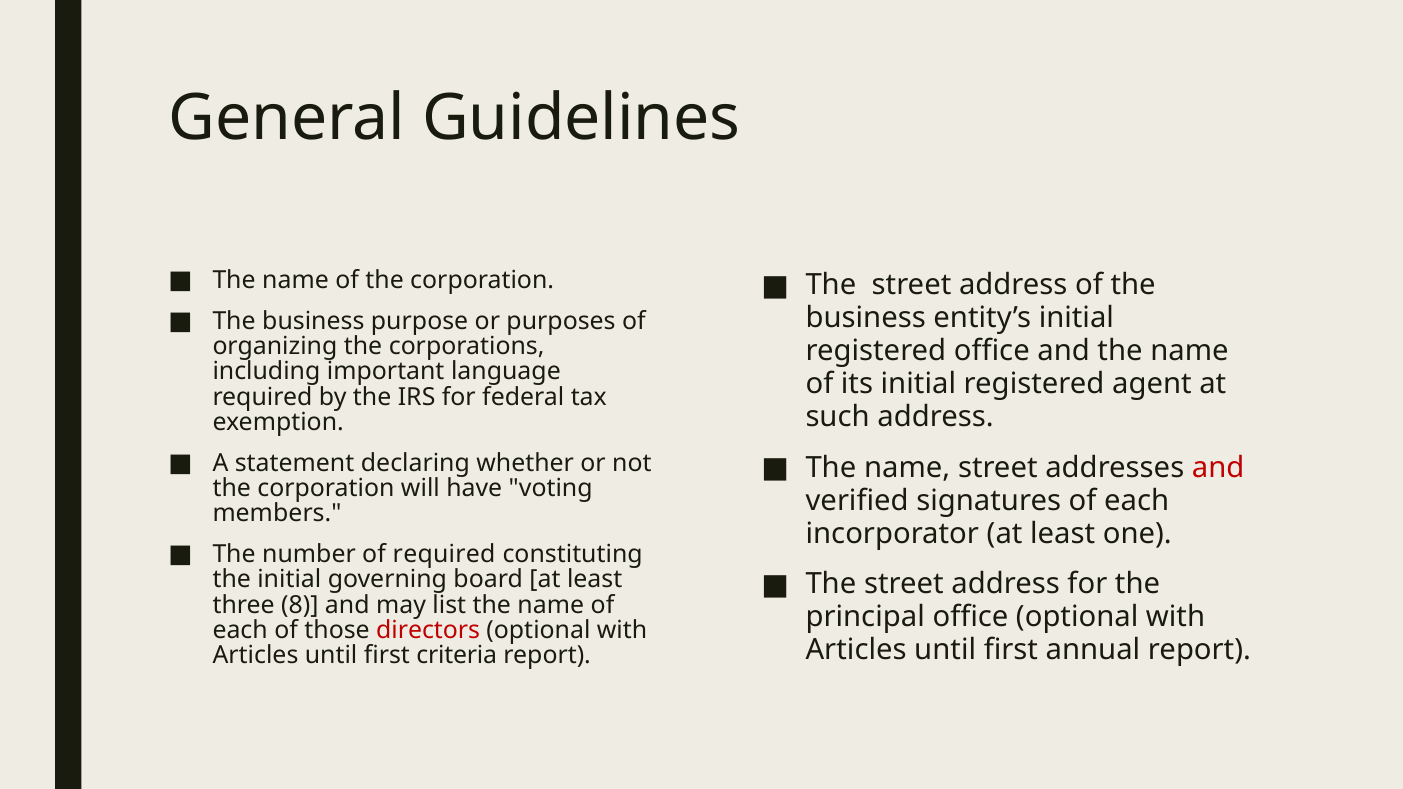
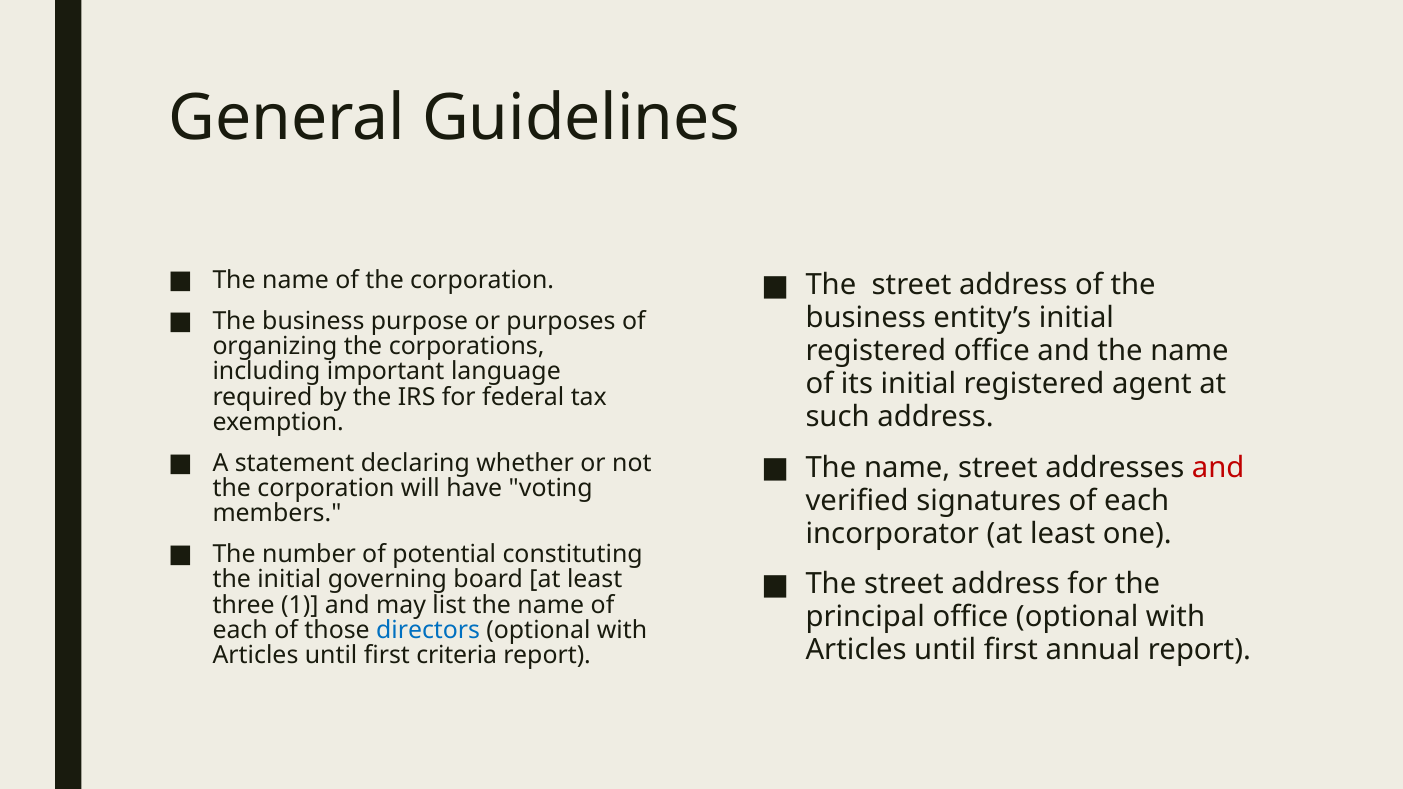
of required: required -> potential (444, 555)
8: 8 -> 1 (300, 605)
directors colour: red -> blue (428, 630)
